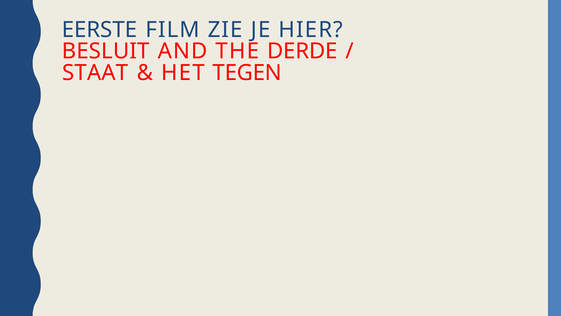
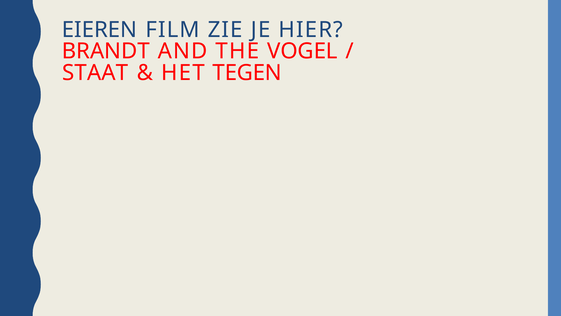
EERSTE: EERSTE -> EIEREN (99, 30)
BESLUIT: BESLUIT -> BRANDT (106, 51)
DERDE: DERDE -> VOGEL (302, 51)
